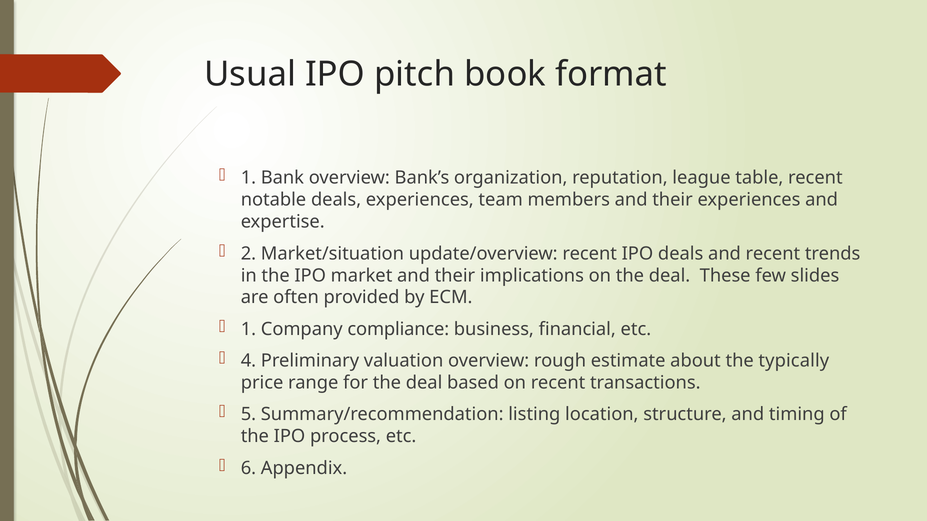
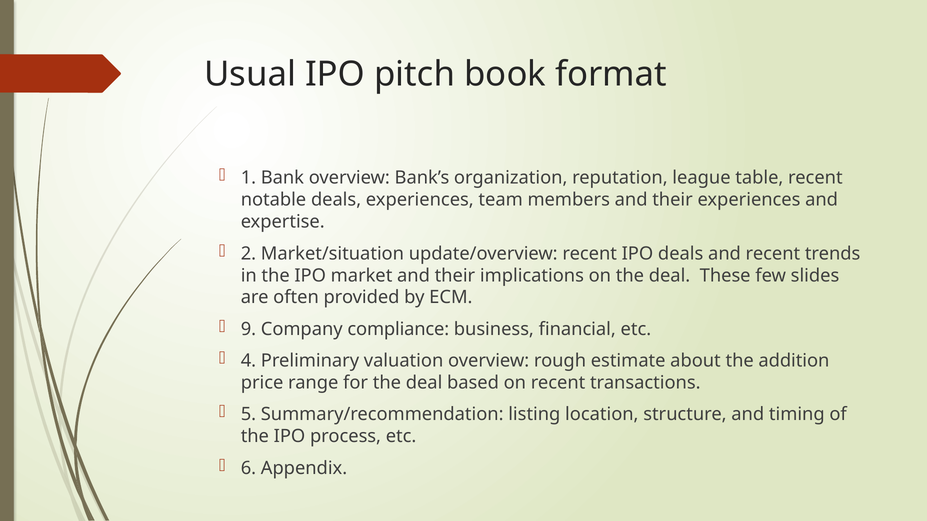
1: 1 -> 9 (248, 329)
typically: typically -> addition (794, 361)
